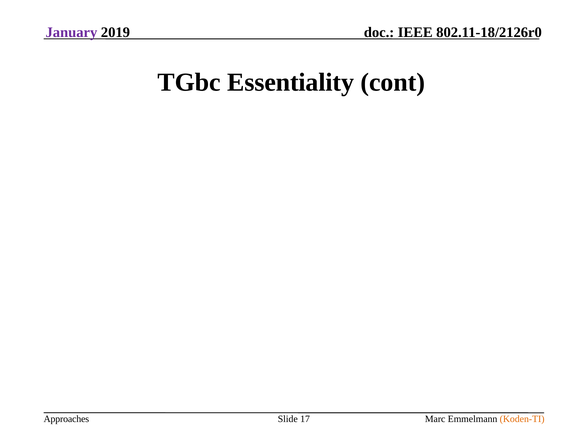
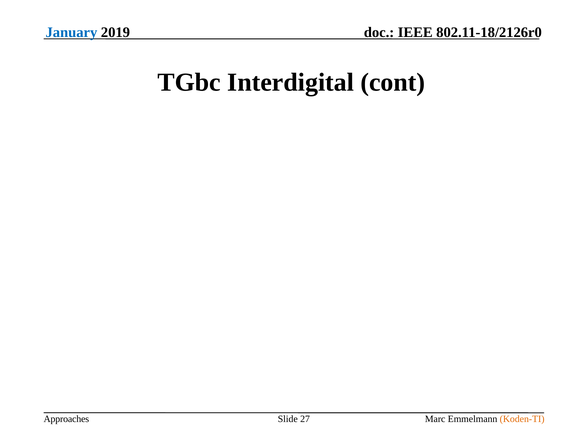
January colour: purple -> blue (71, 32)
Essentiality: Essentiality -> Interdigital (291, 82)
17: 17 -> 27 (305, 419)
